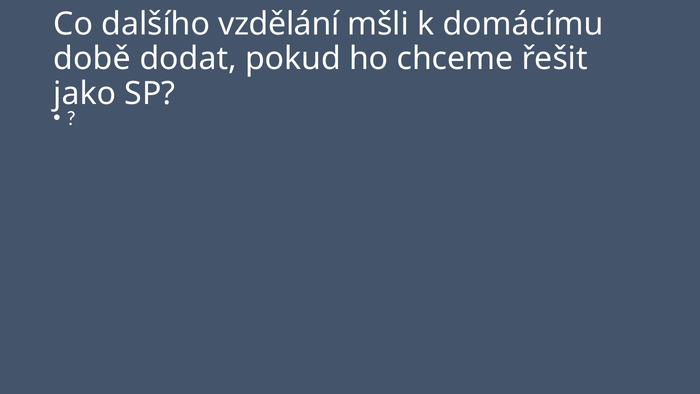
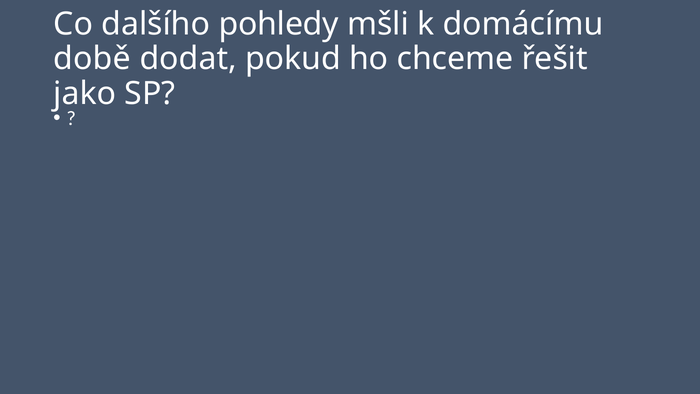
vzdělání: vzdělání -> pohledy (279, 24)
